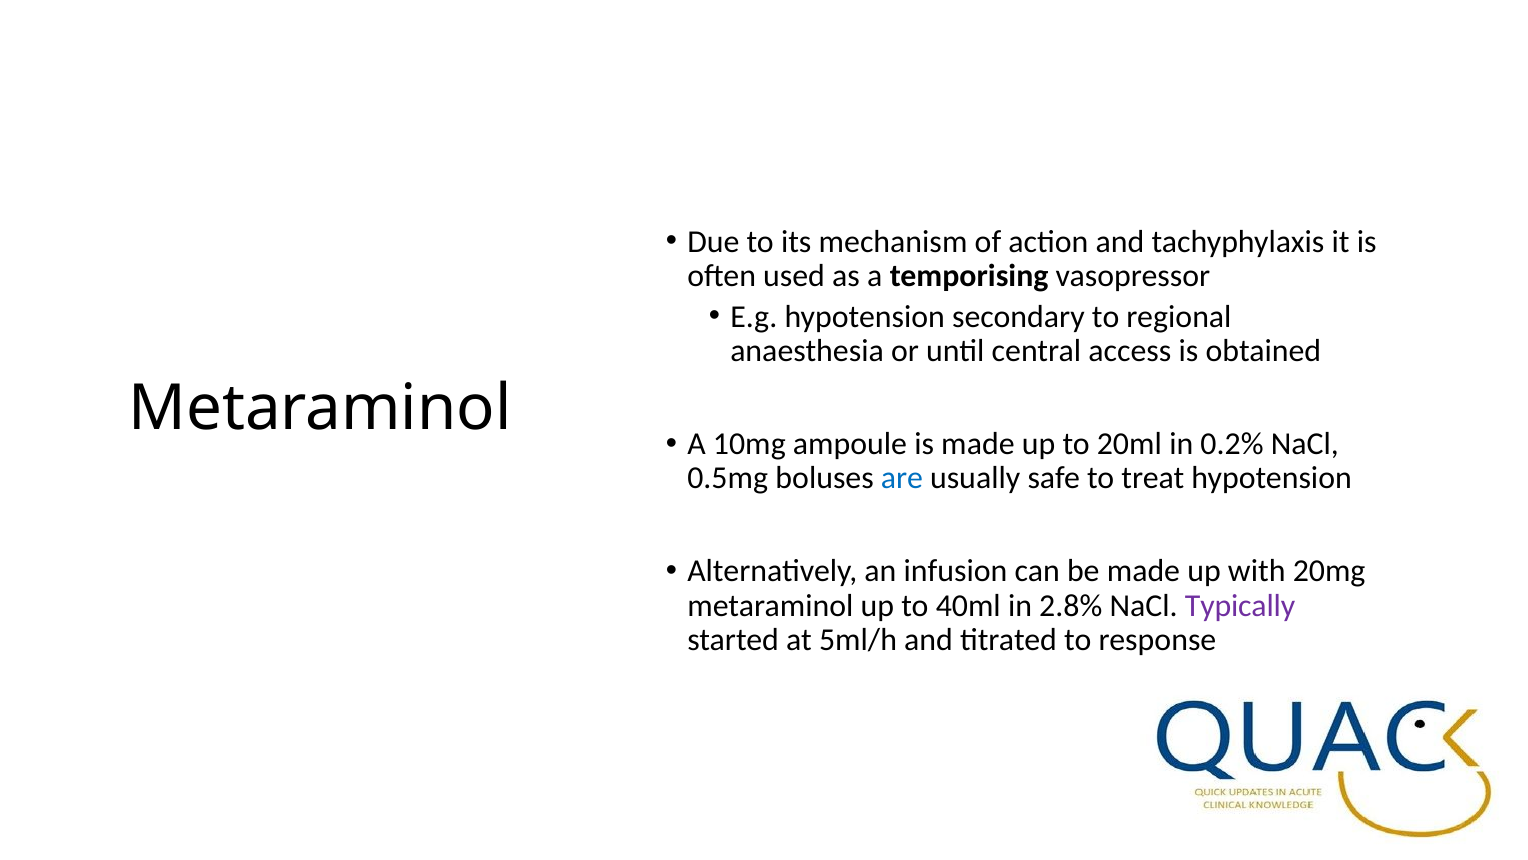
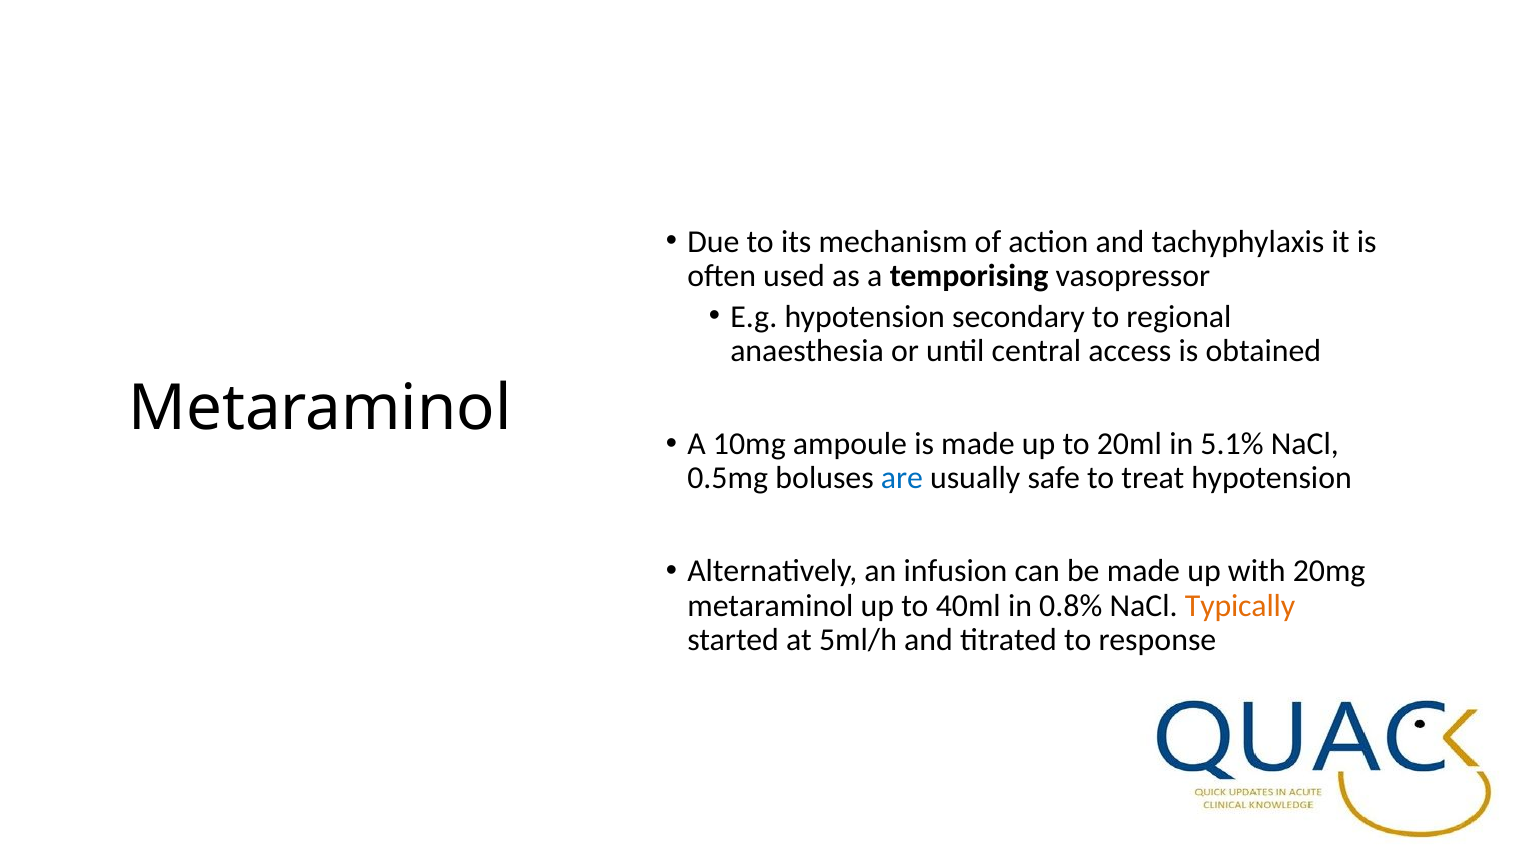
0.2%: 0.2% -> 5.1% (1232, 444)
2.8%: 2.8% -> 0.8% (1071, 605)
Typically colour: purple -> orange (1240, 605)
